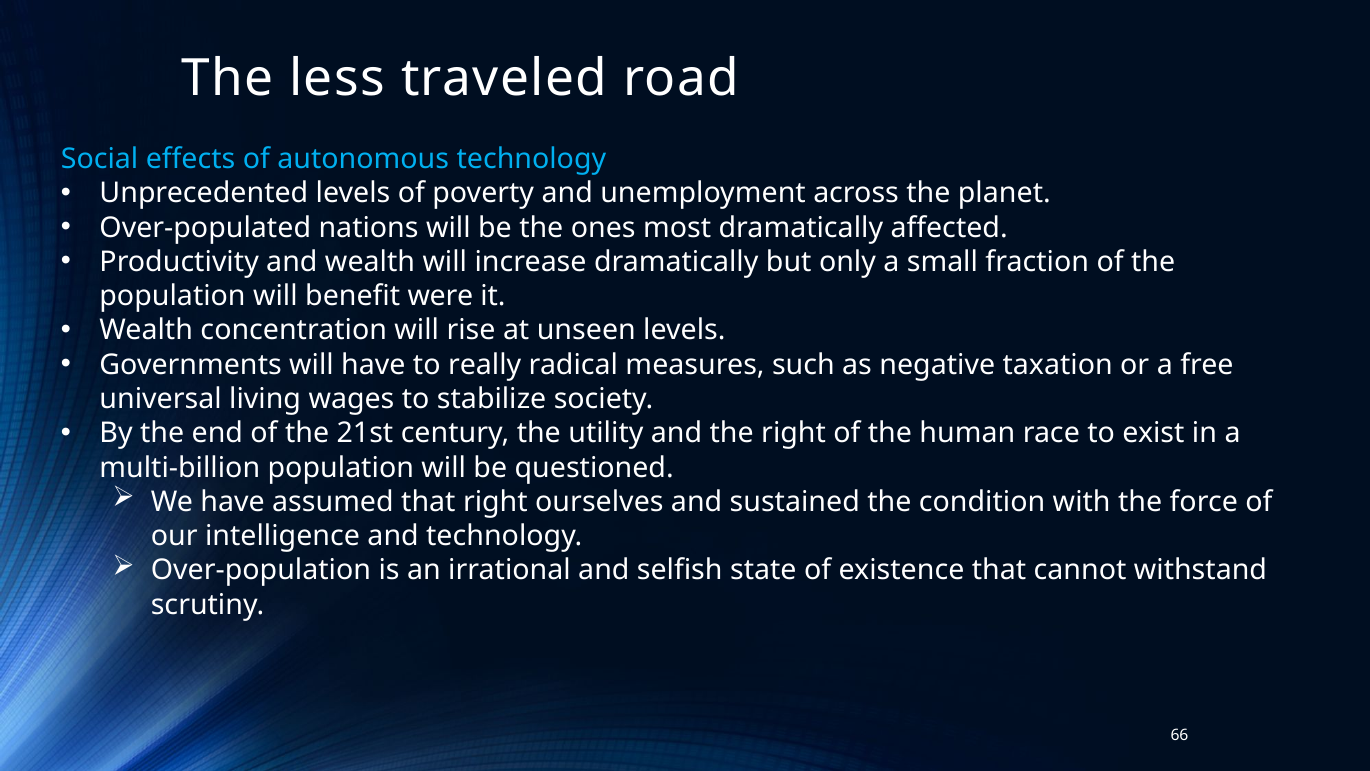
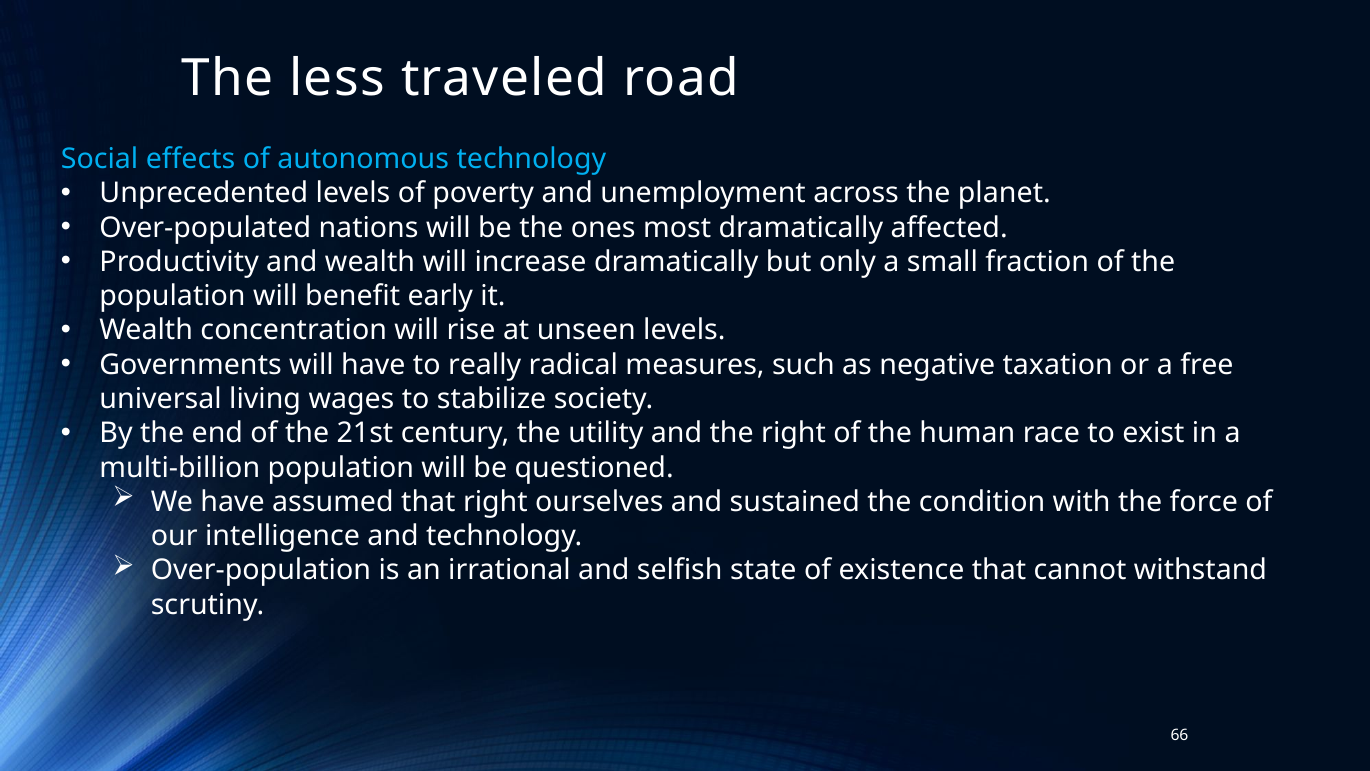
were: were -> early (440, 296)
